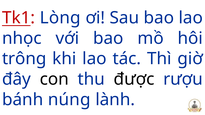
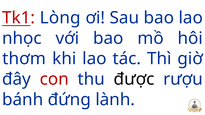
trông: trông -> thơm (24, 59)
con colour: black -> red (54, 79)
núng: núng -> đứng (69, 100)
